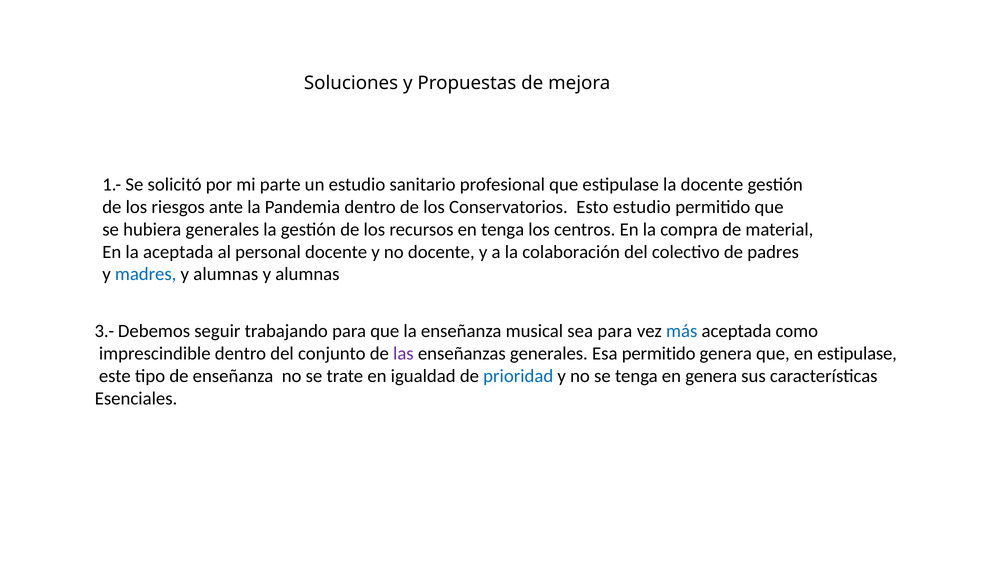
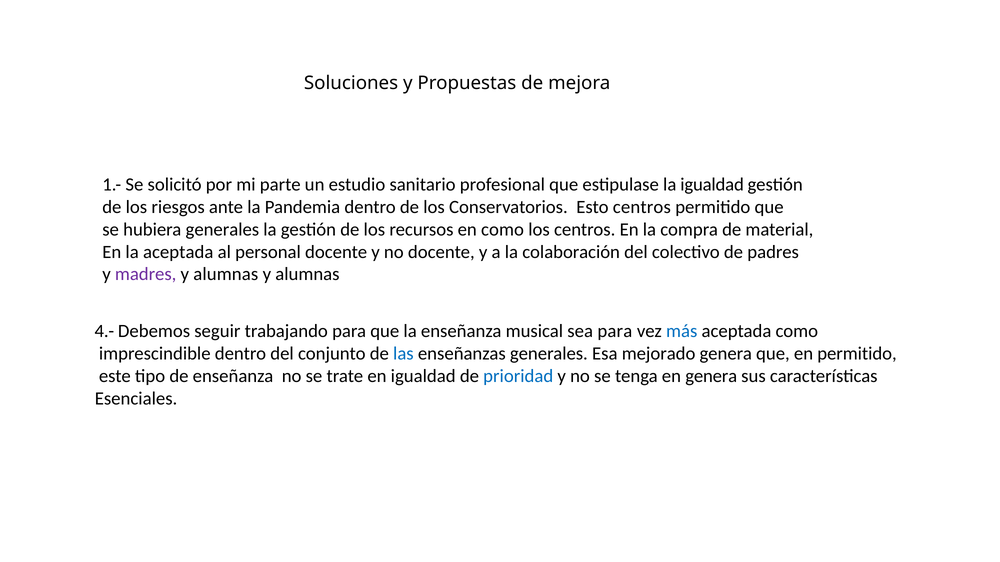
la docente: docente -> igualdad (712, 185)
Esto estudio: estudio -> centros (642, 207)
en tenga: tenga -> como (503, 230)
madres colour: blue -> purple (146, 275)
3.-: 3.- -> 4.- (104, 331)
las colour: purple -> blue (403, 354)
Esa permitido: permitido -> mejorado (659, 354)
en estipulase: estipulase -> permitido (857, 354)
